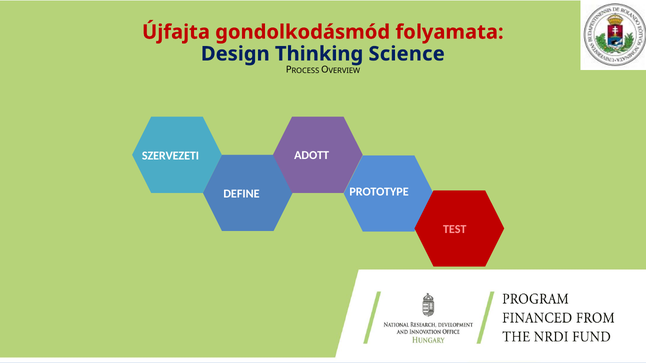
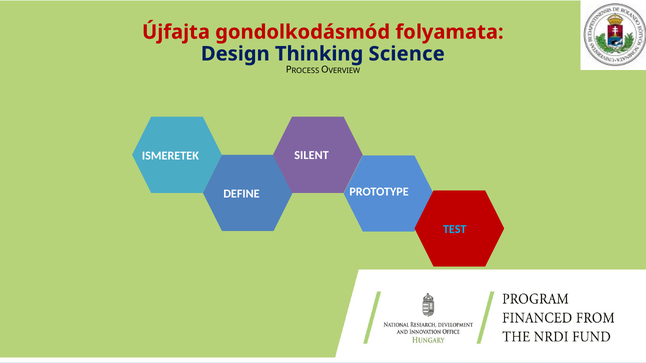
ADOTT: ADOTT -> SILENT (312, 156)
SZERVEZETI: SZERVEZETI -> ISMERETEK (170, 156)
TEST colour: pink -> light blue (455, 229)
